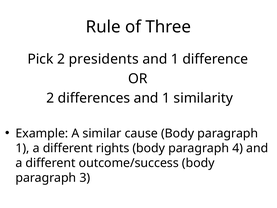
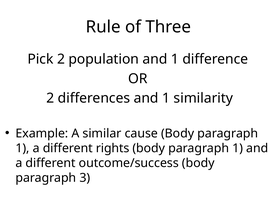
presidents: presidents -> population (104, 59)
4: 4 -> 1 (238, 148)
